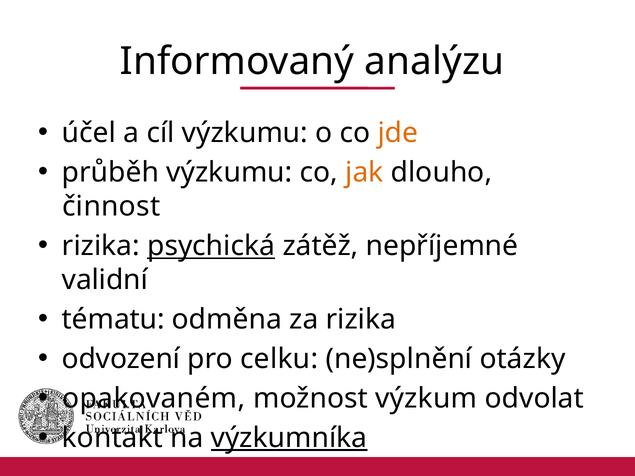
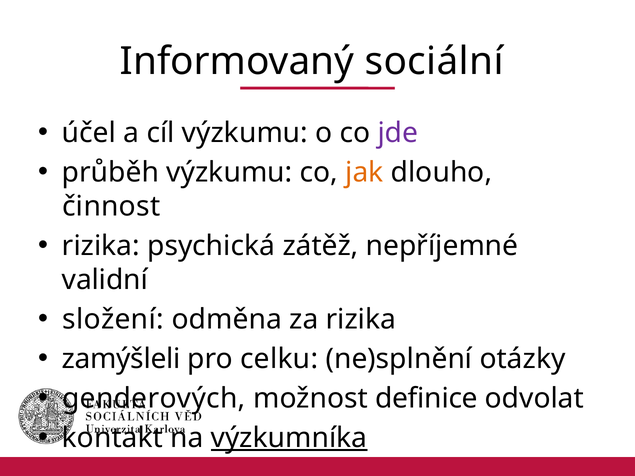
analýzu: analýzu -> sociální (434, 61)
jde colour: orange -> purple (398, 133)
psychická underline: present -> none (211, 246)
tématu: tématu -> složení (113, 320)
odvození: odvození -> zamýšleli (121, 359)
opakovaném: opakovaném -> genderových (154, 399)
výzkum: výzkum -> definice (427, 399)
